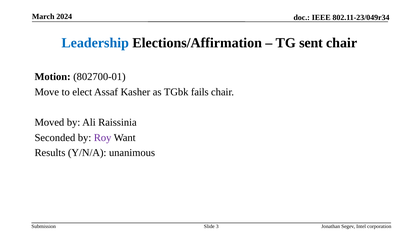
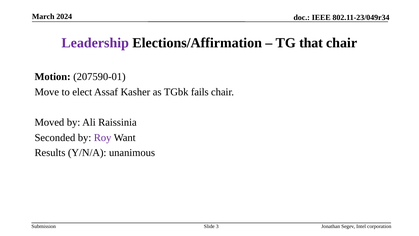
Leadership colour: blue -> purple (95, 43)
sent: sent -> that (311, 43)
802700-01: 802700-01 -> 207590-01 (99, 77)
